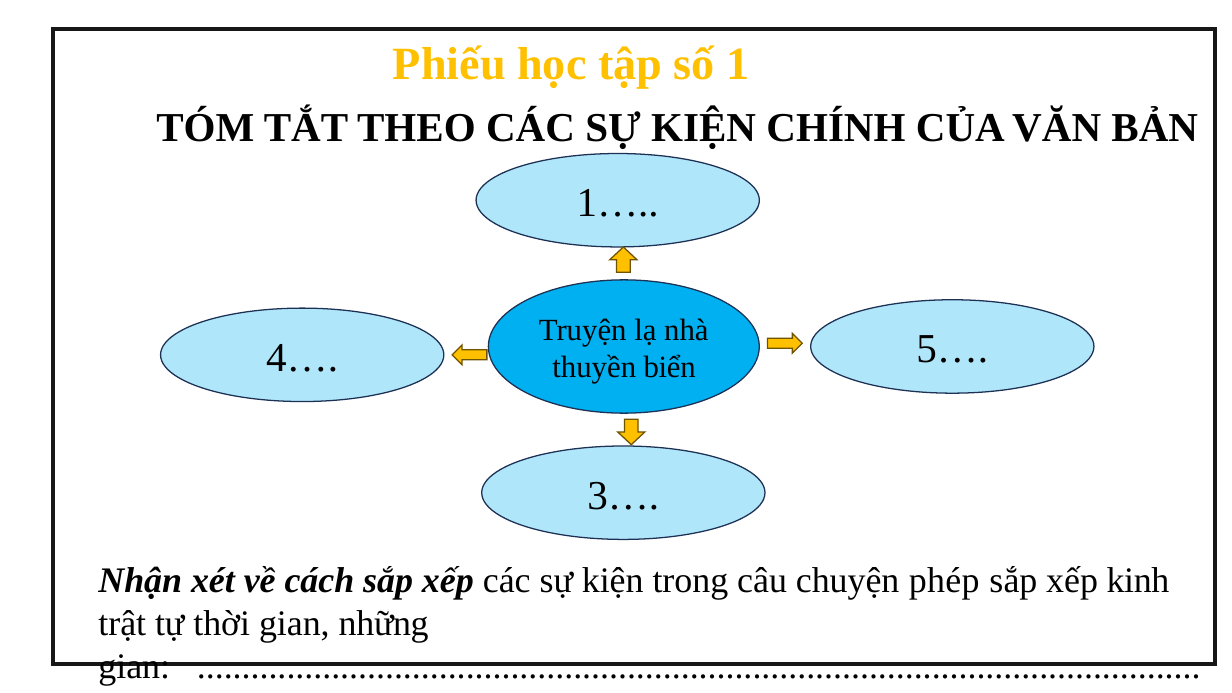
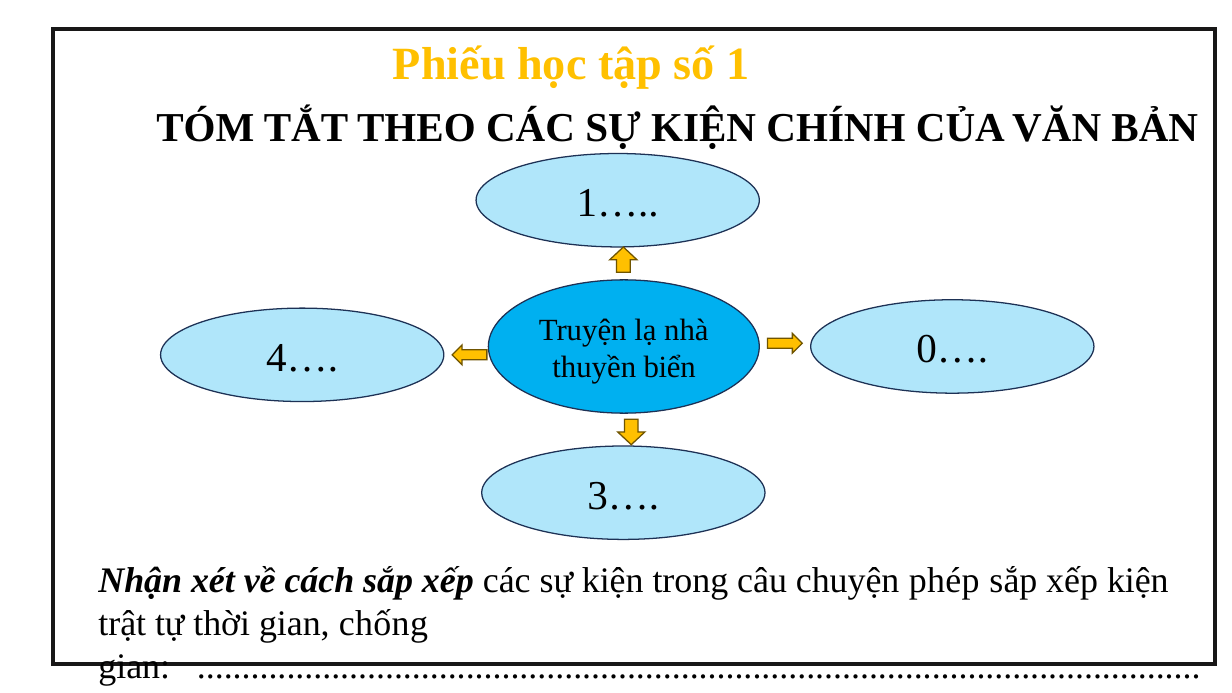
5…: 5… -> 0… (952, 349)
xếp kinh: kinh -> kiện (1138, 580)
những: những -> chống (383, 624)
